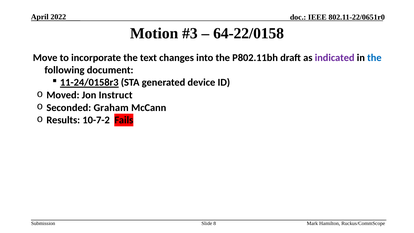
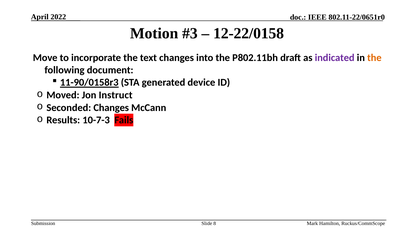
64-22/0158: 64-22/0158 -> 12-22/0158 (249, 33)
the colour: blue -> orange (374, 58)
11-24/0158r3: 11-24/0158r3 -> 11-90/0158r3 (89, 83)
Seconded Graham: Graham -> Changes (111, 108)
10-7-2: 10-7-2 -> 10-7-3 (96, 120)
